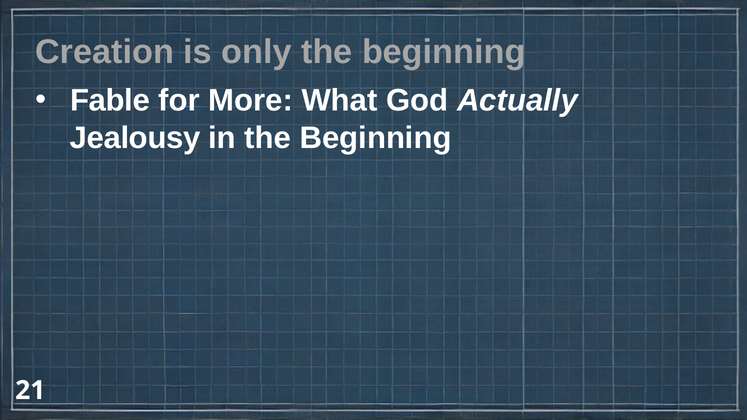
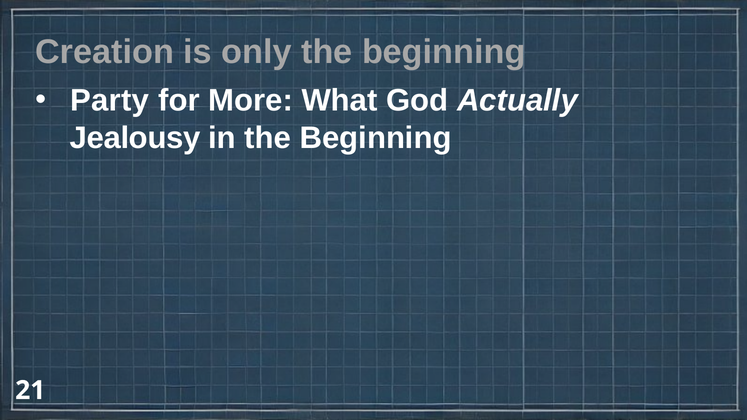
Fable: Fable -> Party (110, 100)
